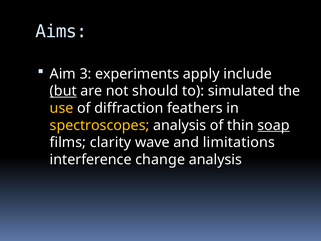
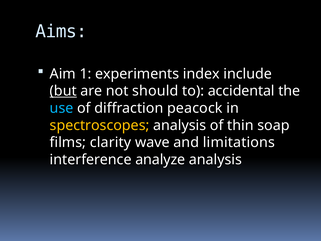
3: 3 -> 1 (86, 74)
apply: apply -> index (201, 74)
simulated: simulated -> accidental (241, 91)
use colour: yellow -> light blue (62, 108)
feathers: feathers -> peacock (195, 108)
soap underline: present -> none (274, 125)
change: change -> analyze (160, 159)
